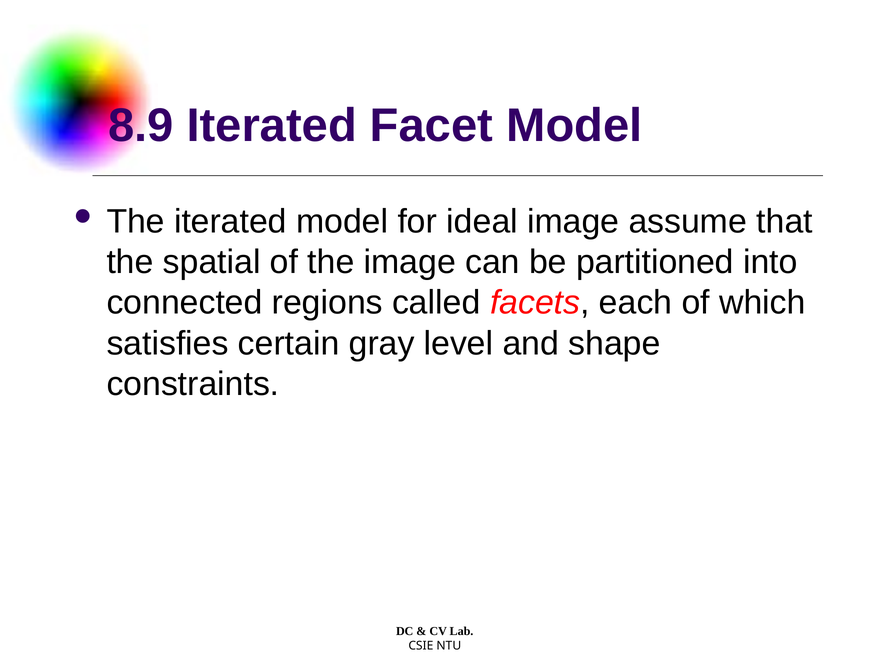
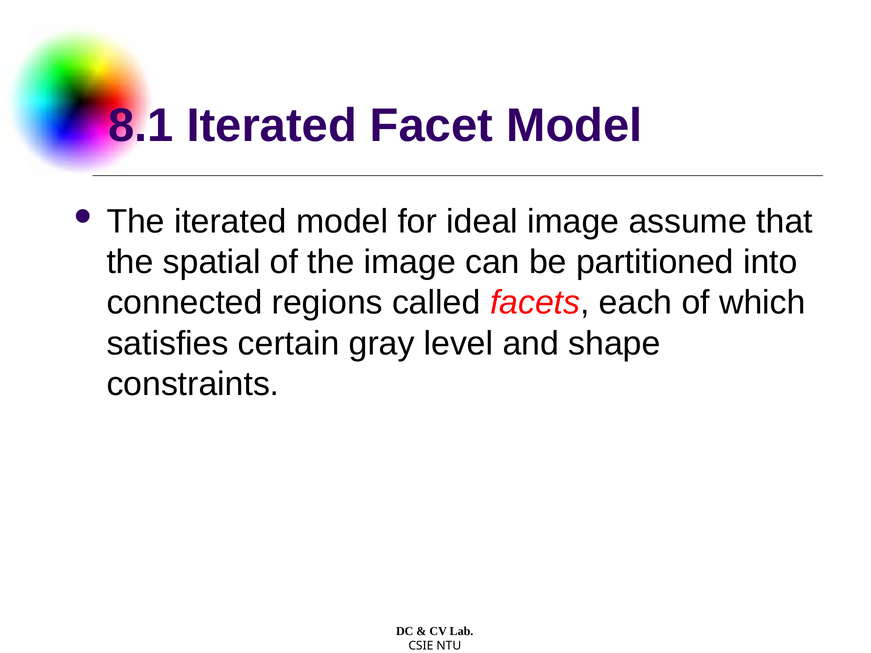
8.9: 8.9 -> 8.1 (141, 126)
